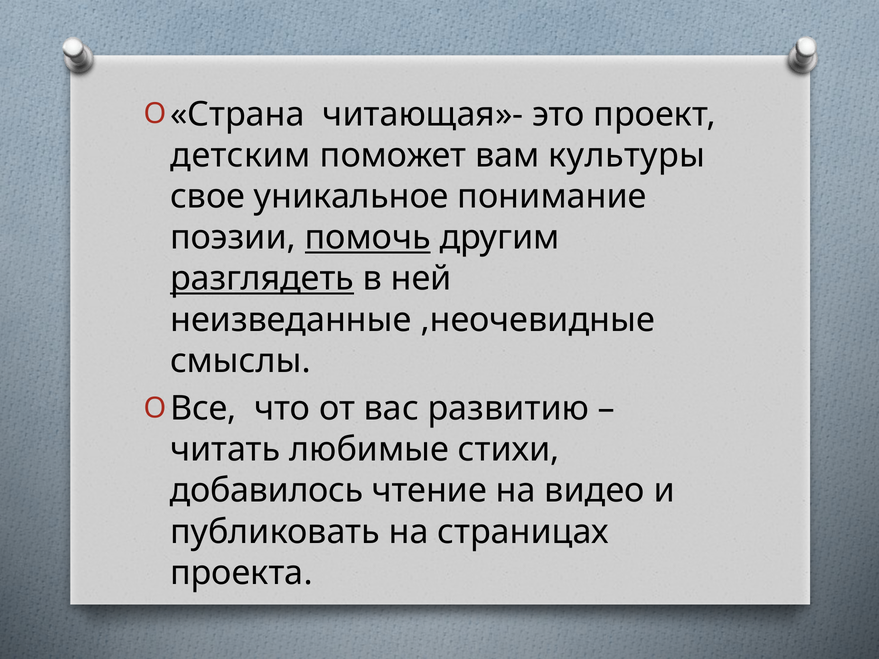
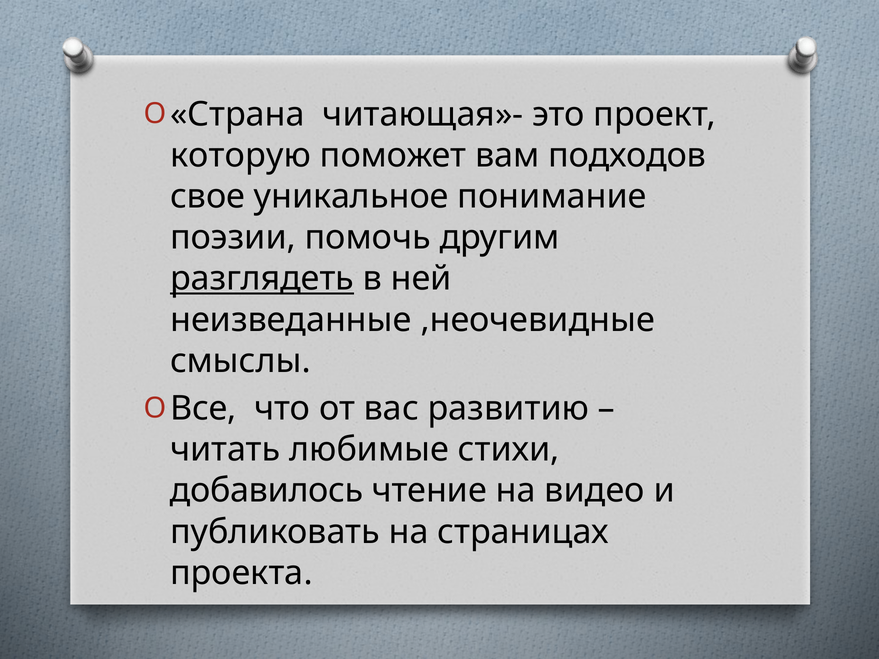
детским: детским -> которую (241, 156)
культуры: культуры -> подходов (627, 156)
помочь underline: present -> none (368, 238)
